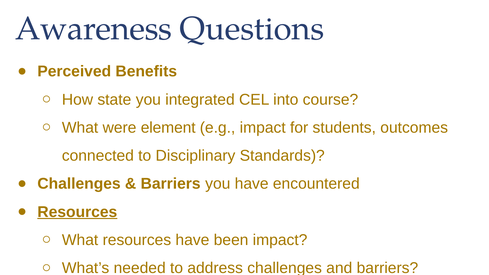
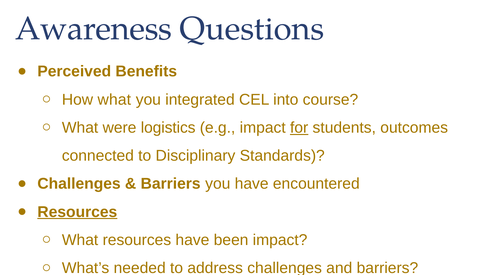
How state: state -> what (114, 100)
element: element -> logistics (168, 128)
for underline: none -> present (299, 128)
